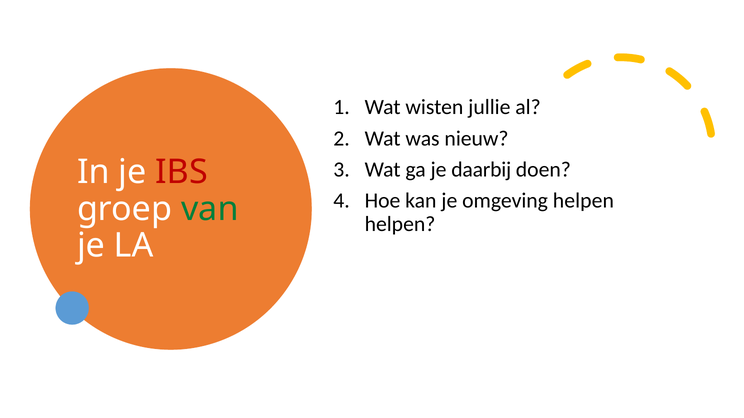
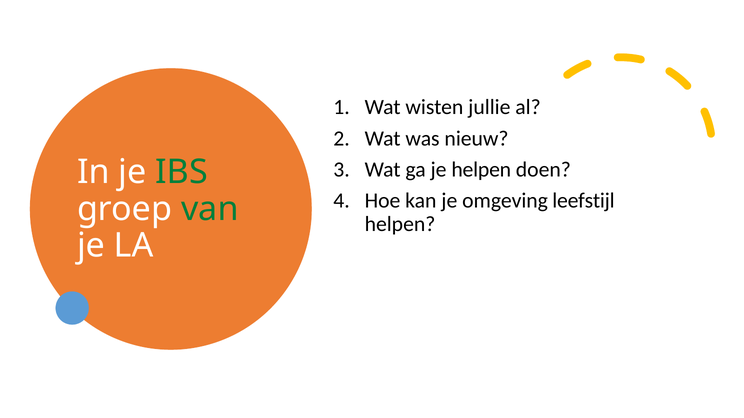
je daarbij: daarbij -> helpen (481, 170)
IBS colour: red -> green (182, 172)
omgeving helpen: helpen -> leefstijl (583, 201)
